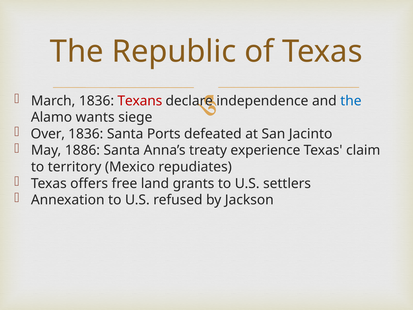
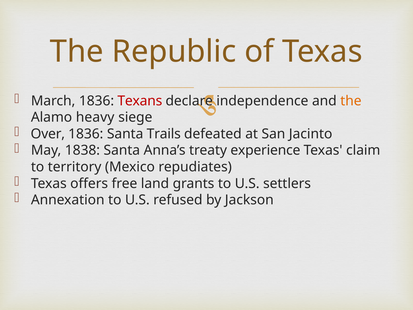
the colour: blue -> orange (351, 101)
wants: wants -> heavy (95, 117)
Ports: Ports -> Trails (164, 134)
1886: 1886 -> 1838 (82, 150)
